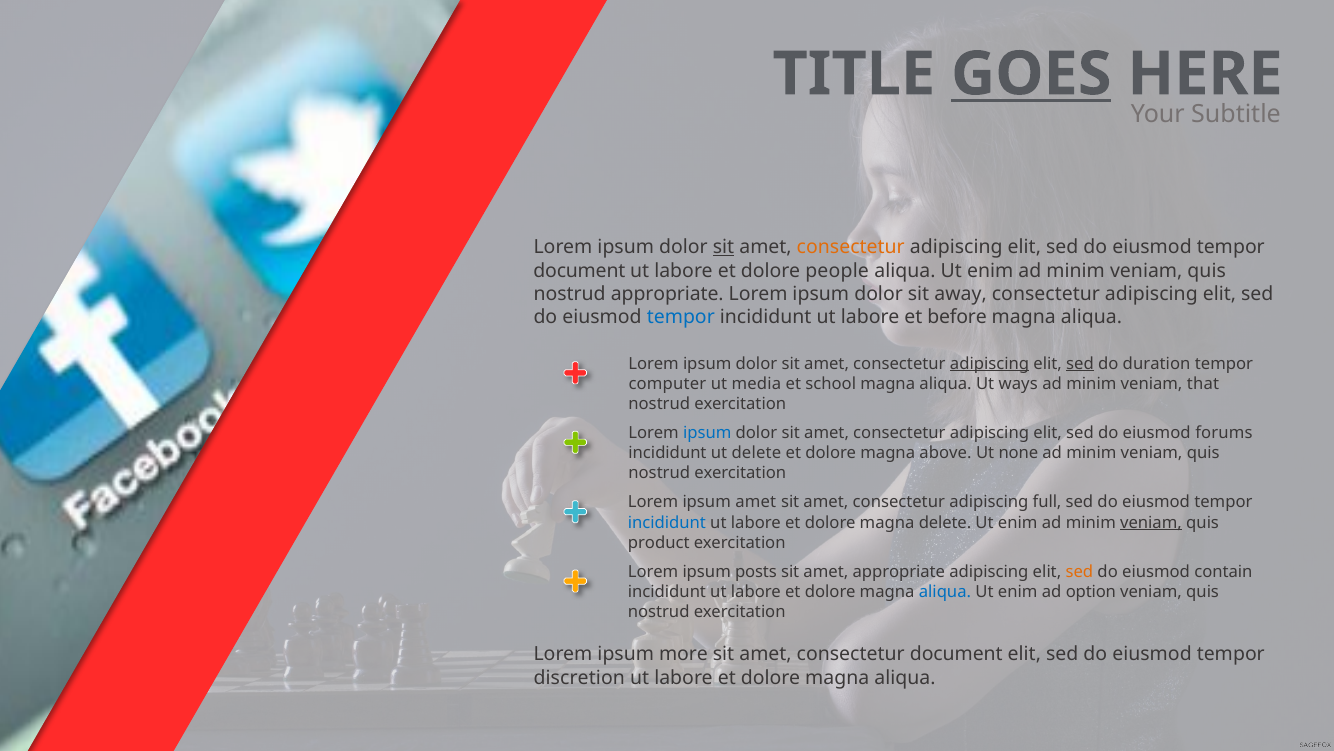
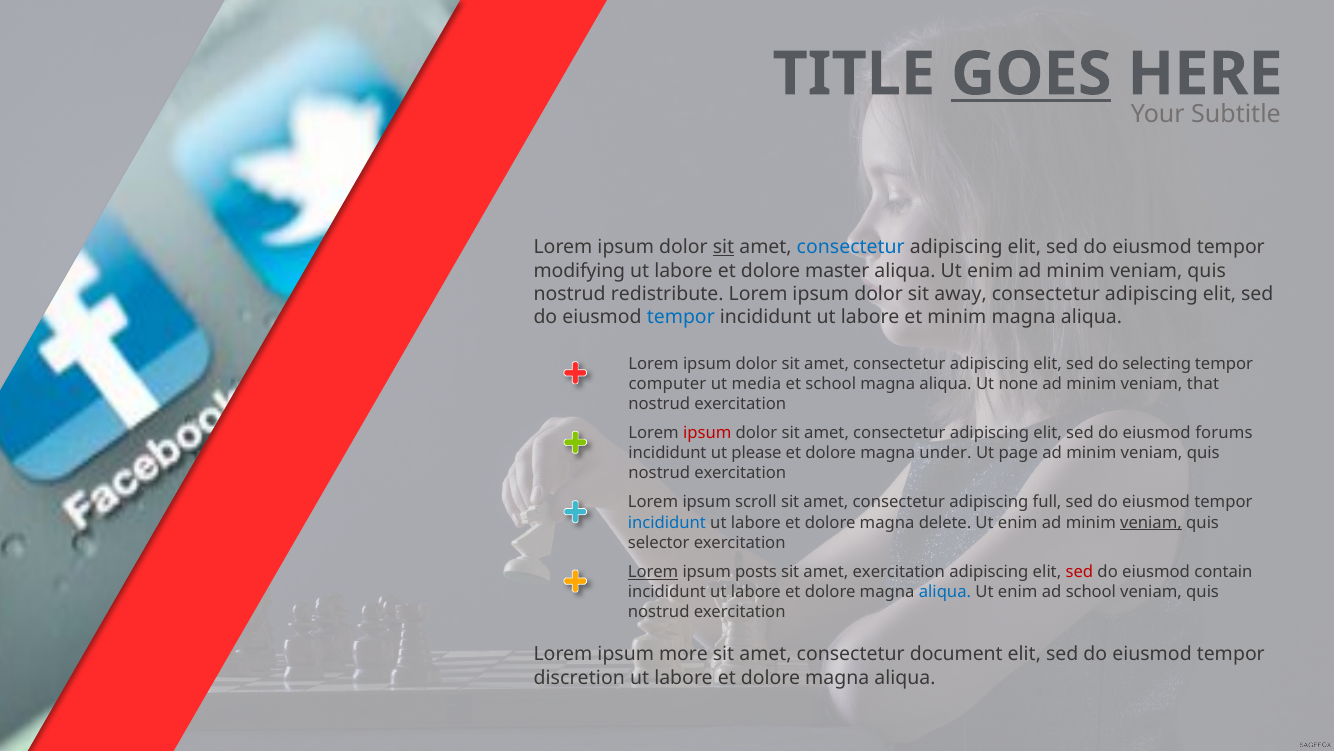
consectetur colour: orange -> blue (851, 247)
document: document -> modifying (579, 271)
people: people -> master (837, 271)
nostrud appropriate: appropriate -> redistribute (667, 294)
et before: before -> minim (957, 317)
adipiscing underline: present -> none (990, 364)
sed underline: present -> none (1080, 364)
duration: duration -> selecting (1157, 364)
ways: ways -> none (1018, 384)
ipsum colour: blue -> red (707, 433)
ut delete: delete -> please (756, 453)
above: above -> under (945, 453)
none: none -> page (1018, 453)
ipsum amet: amet -> scroll (756, 502)
product: product -> selector (659, 542)
Lorem underline: none -> present (653, 571)
amet appropriate: appropriate -> exercitation (899, 571)
sed colour: orange -> red (1079, 571)
ad option: option -> school (1091, 591)
